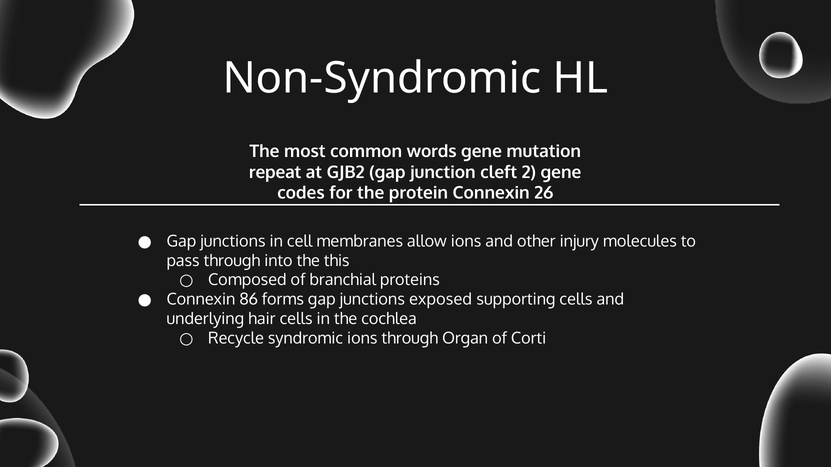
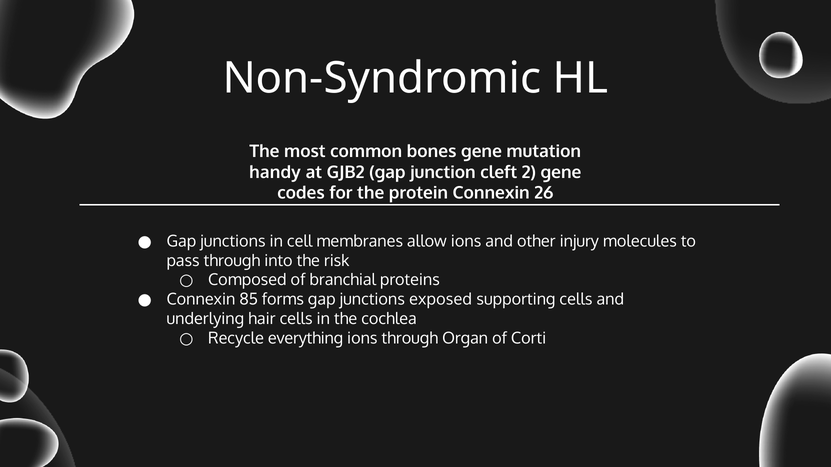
words: words -> bones (432, 152)
repeat: repeat -> handy (275, 173)
this: this -> risk (337, 261)
86: 86 -> 85 (249, 300)
syndromic: syndromic -> everything (306, 339)
